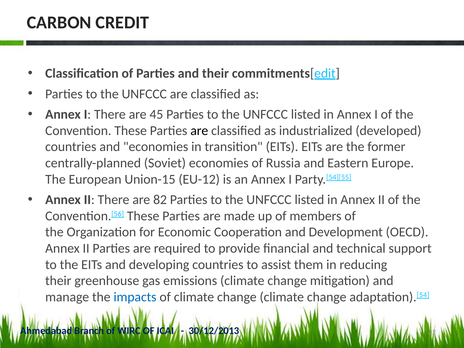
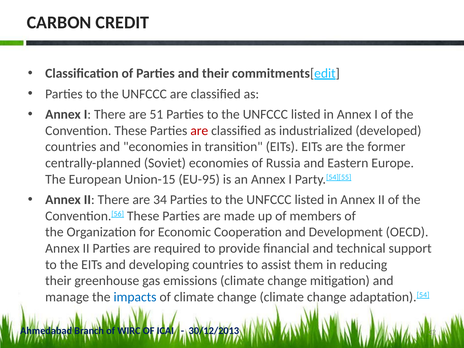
45: 45 -> 51 (156, 114)
are colour: black -> red (199, 131)
EU-12: EU-12 -> EU-95 (199, 179)
82: 82 -> 34 (160, 200)
